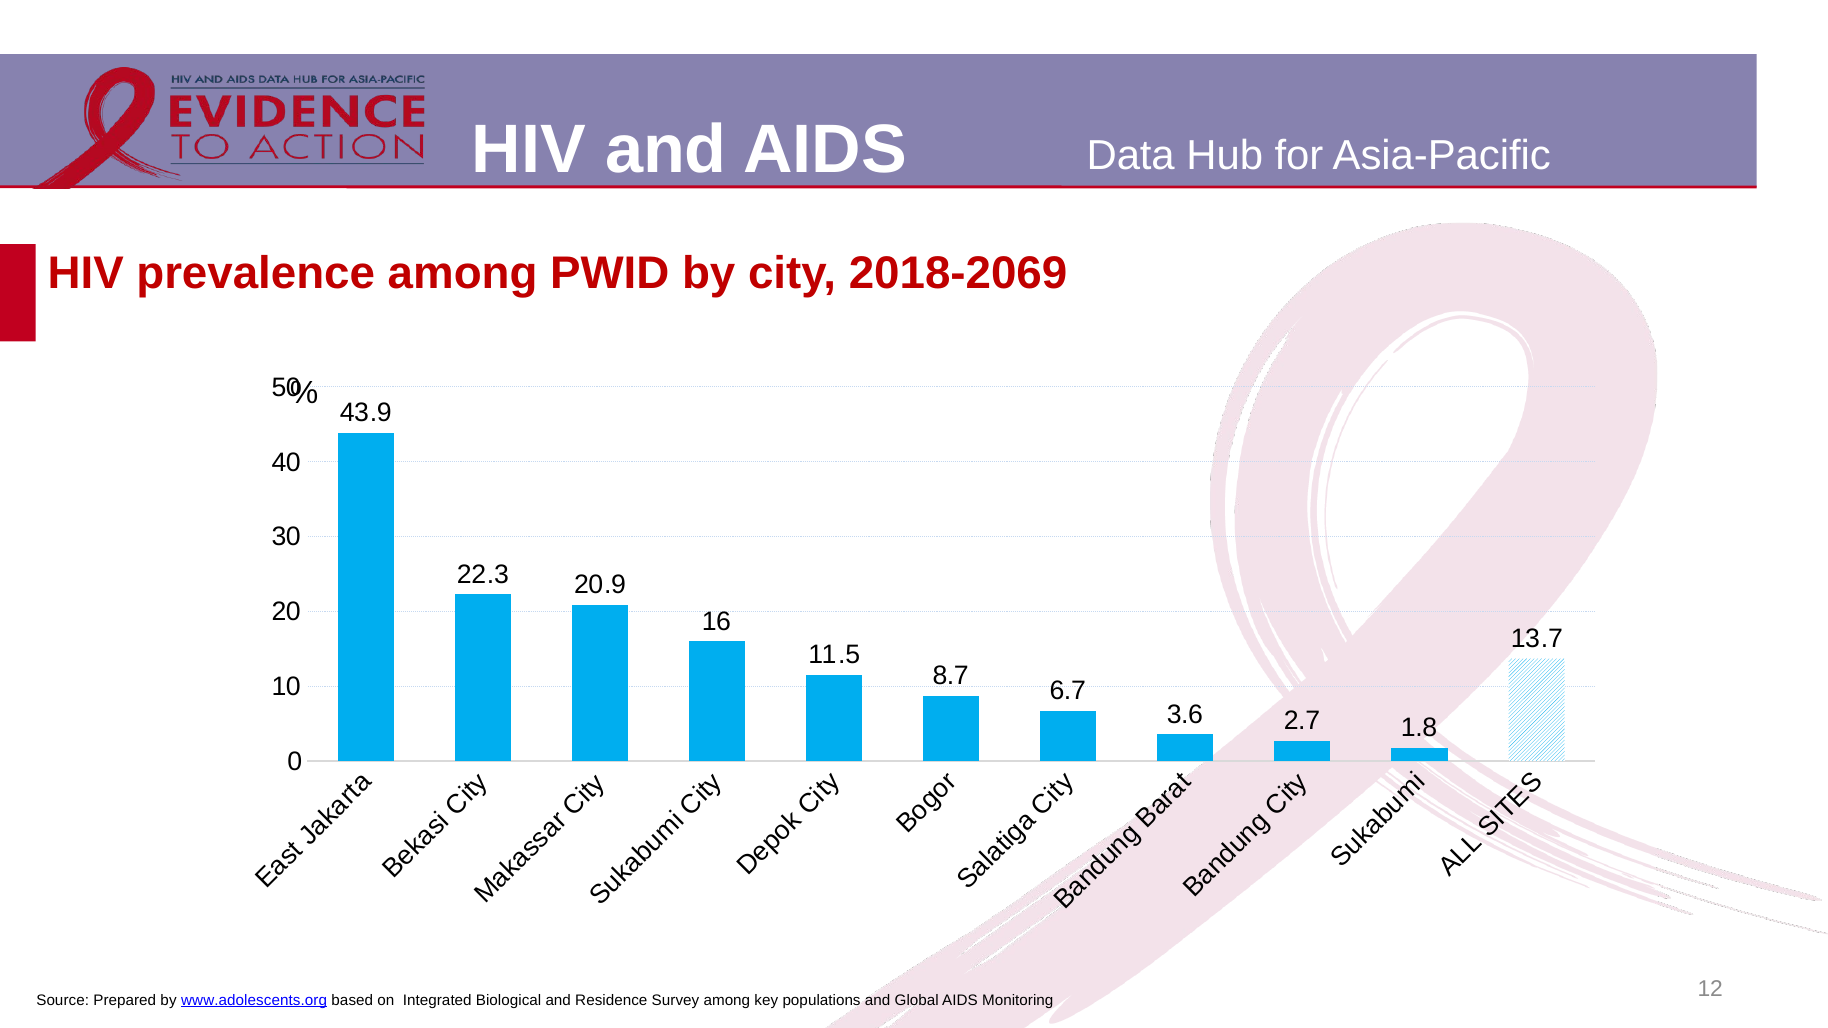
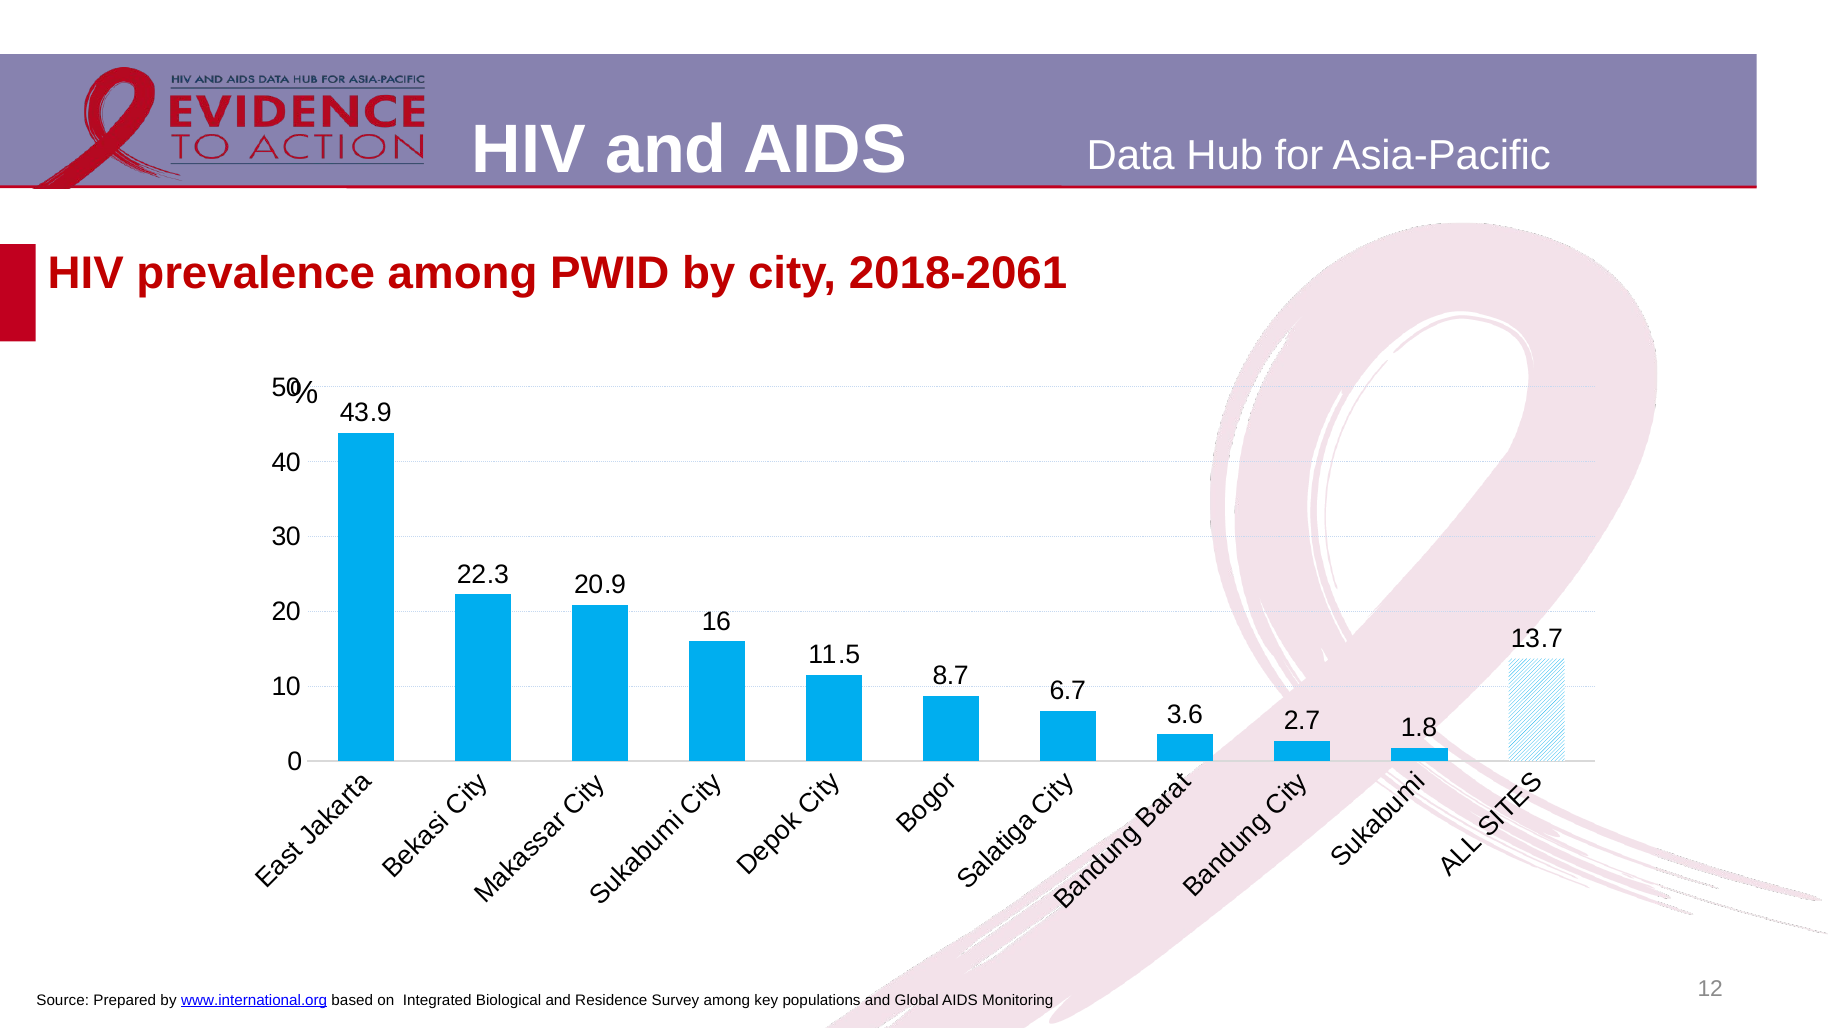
2018-2069: 2018-2069 -> 2018-2061 (958, 273)
www.adolescents.org: www.adolescents.org -> www.international.org (254, 1000)
